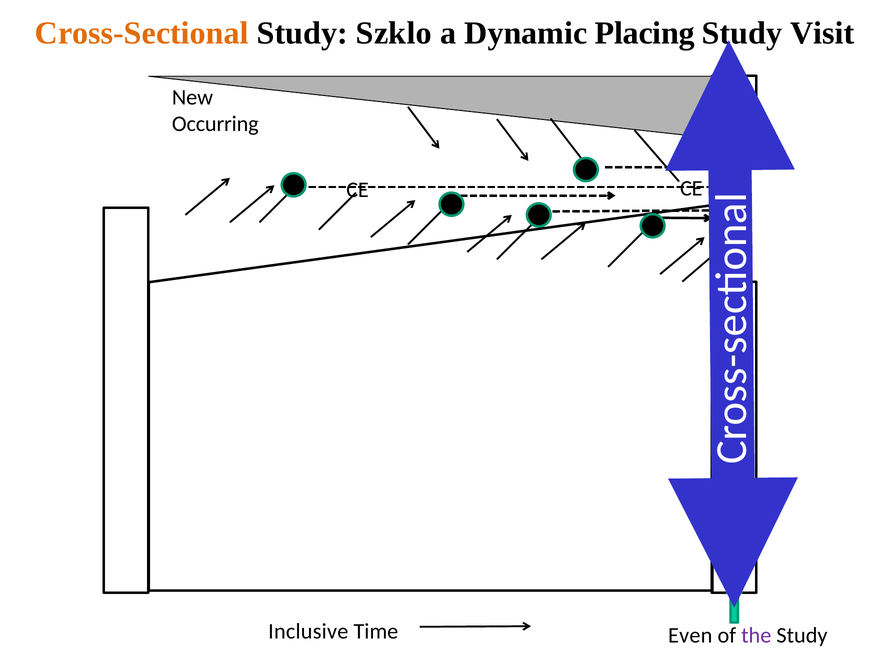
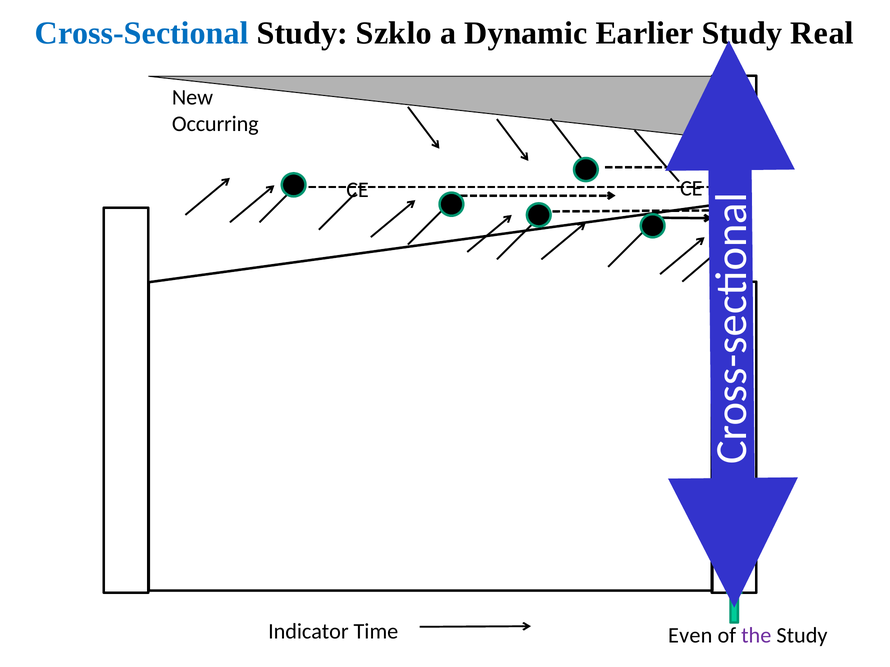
Cross-Sectional colour: orange -> blue (142, 33)
Placing: Placing -> Earlier (645, 33)
Visit: Visit -> Real (822, 33)
Inclusive: Inclusive -> Indicator (308, 632)
